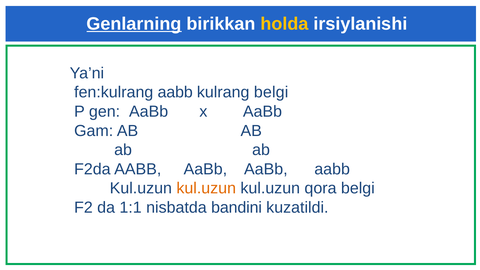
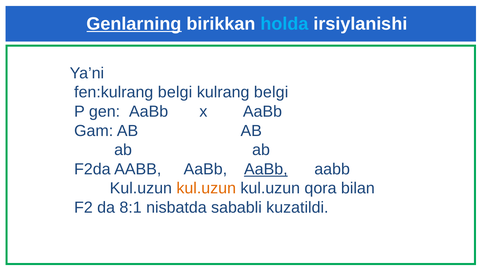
holda colour: yellow -> light blue (284, 24)
fen:kulrang aabb: aabb -> belgi (175, 92)
AaBb underline: none -> present (266, 169)
qora belgi: belgi -> bilan (358, 188)
1:1: 1:1 -> 8:1 (131, 208)
bandini: bandini -> sababli (236, 208)
